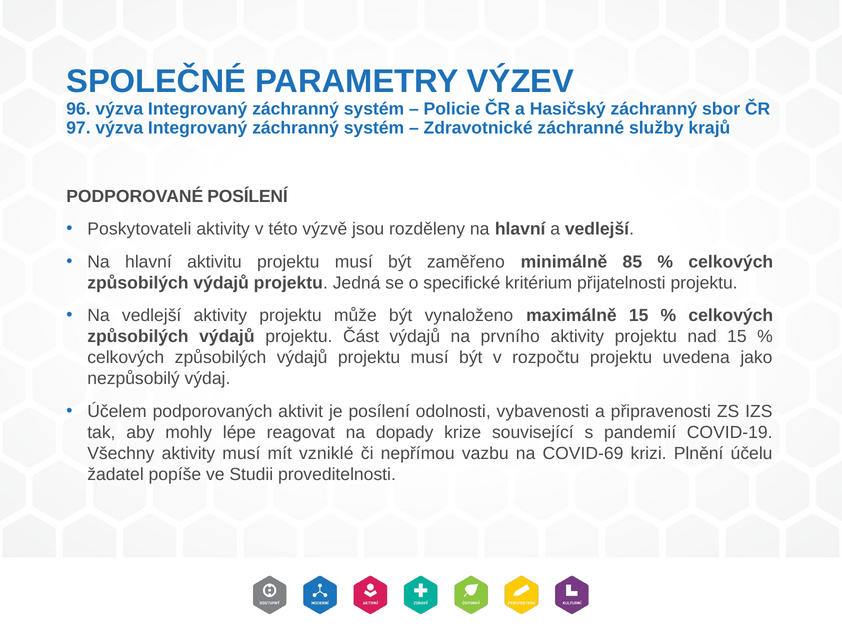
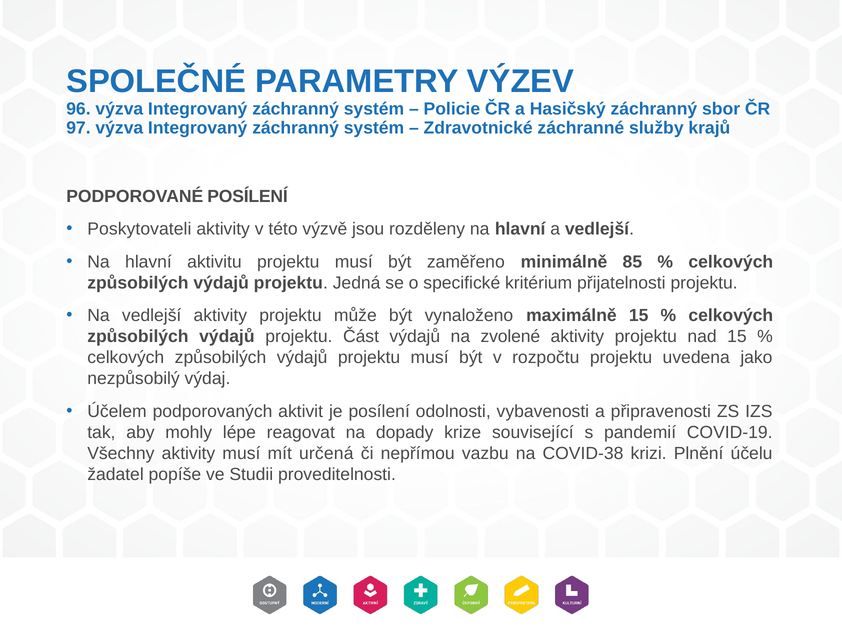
prvního: prvního -> zvolené (510, 337)
vzniklé: vzniklé -> určená (326, 454)
COVID-69: COVID-69 -> COVID-38 (583, 454)
